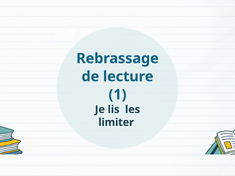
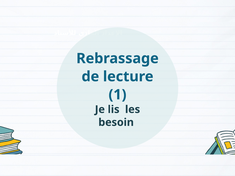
limiter: limiter -> besoin (116, 123)
